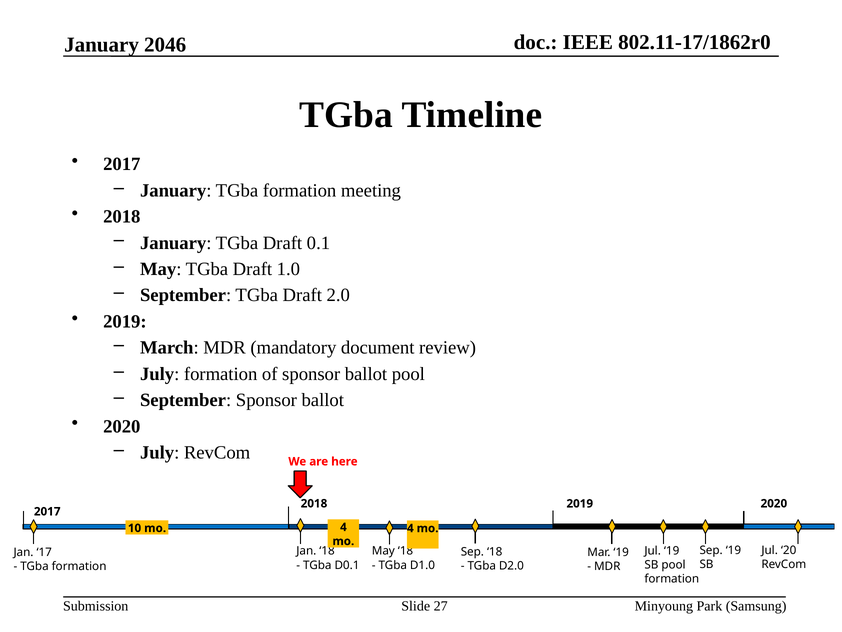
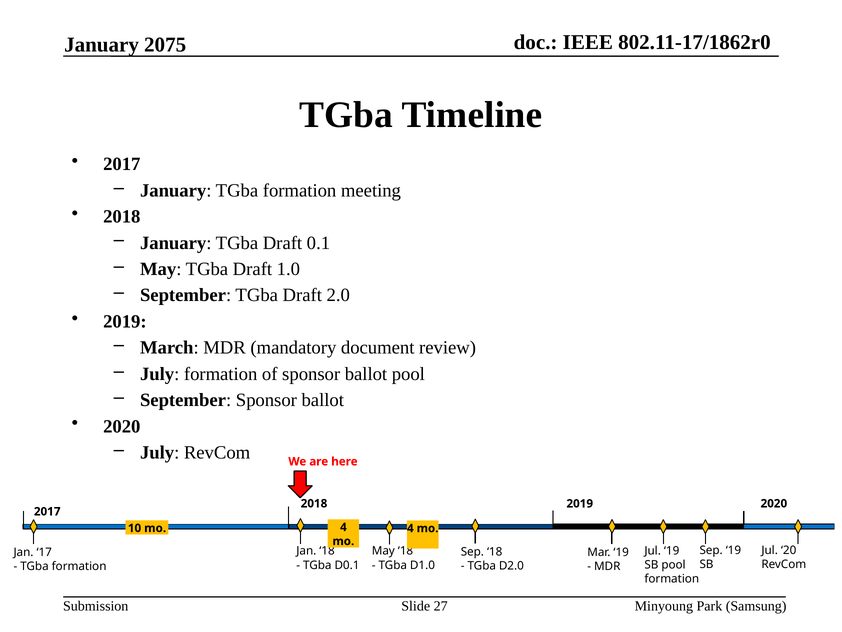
2046: 2046 -> 2075 (165, 45)
